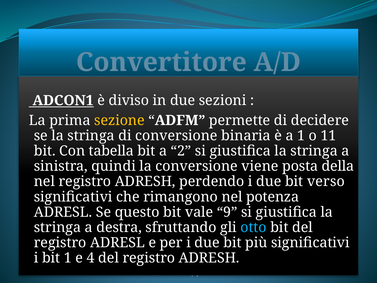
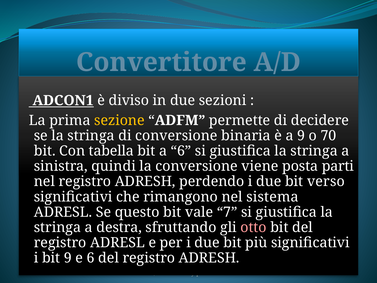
a 1: 1 -> 9 (301, 136)
11: 11 -> 70 (328, 136)
a 2: 2 -> 6 (181, 151)
della: della -> parti (338, 166)
potenza: potenza -> sistema (272, 197)
vale 9: 9 -> 7 (227, 212)
otto colour: light blue -> pink (254, 227)
bit 1: 1 -> 9 (68, 258)
e 4: 4 -> 6 (91, 258)
